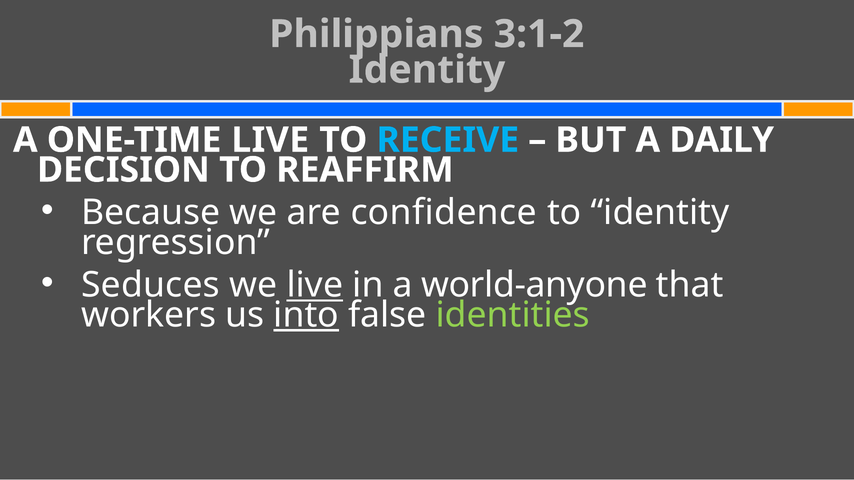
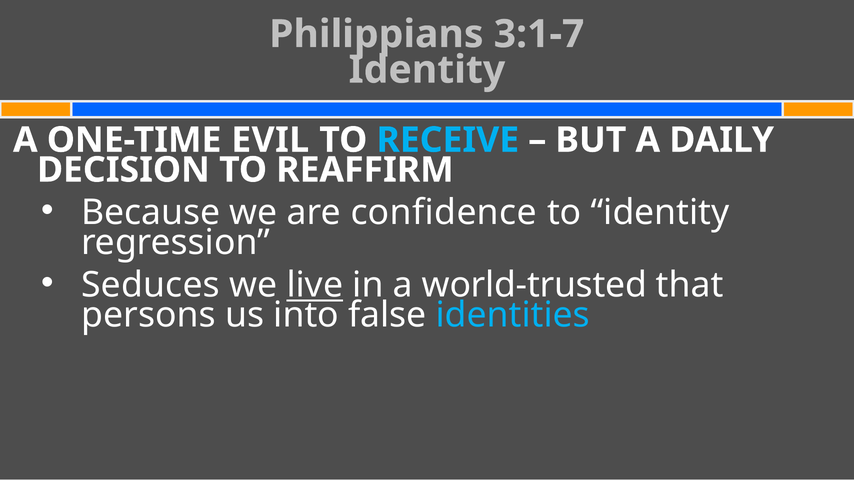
3:1-2: 3:1-2 -> 3:1-7 (539, 34)
ONE-TIME LIVE: LIVE -> EVIL (270, 140)
world-anyone: world-anyone -> world-trusted (534, 285)
workers: workers -> persons (149, 315)
into underline: present -> none (306, 315)
identities colour: light green -> light blue (513, 315)
